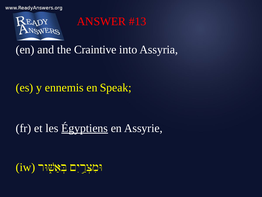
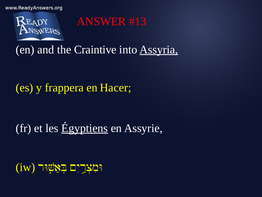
Assyria underline: none -> present (159, 49)
ennemis: ennemis -> frappera (64, 87)
Speak: Speak -> Hacer (116, 87)
